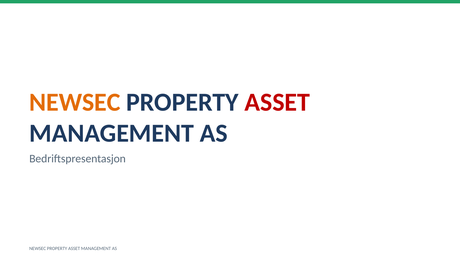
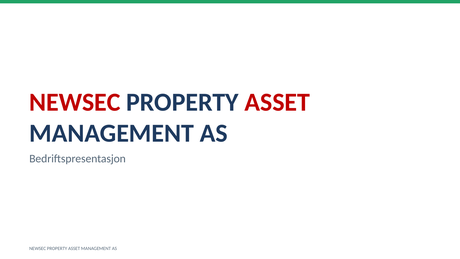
NEWSEC colour: orange -> red (75, 102)
